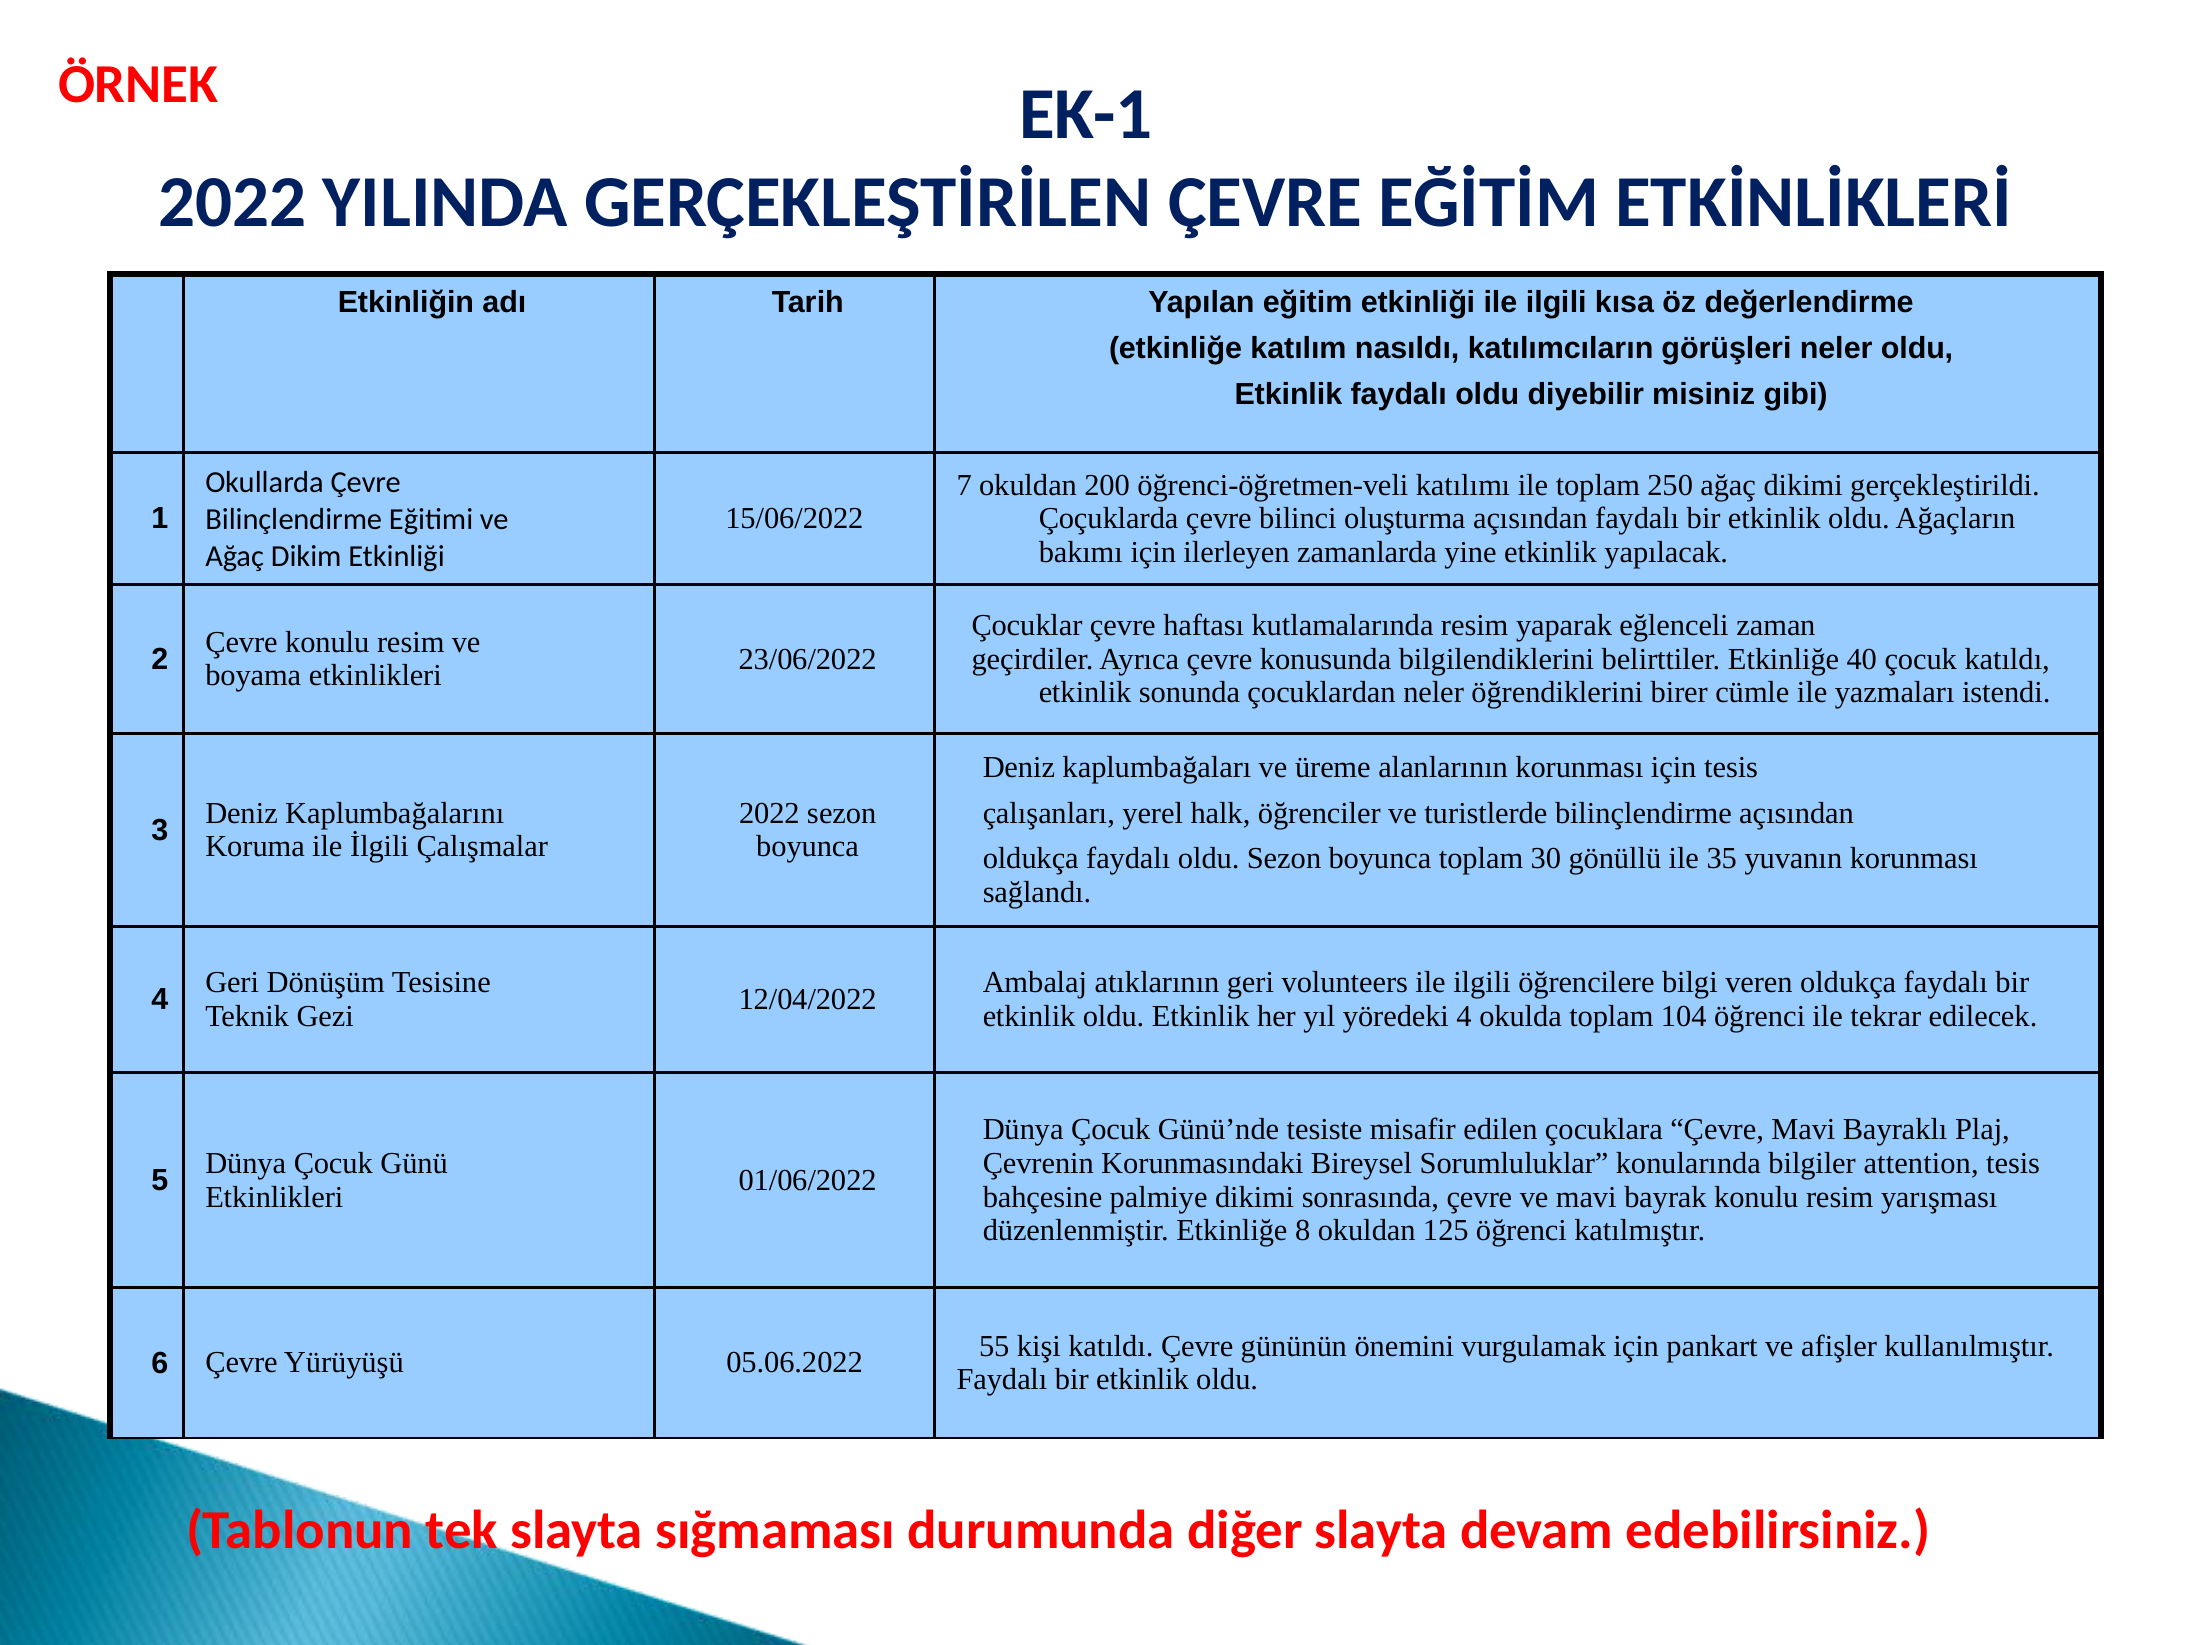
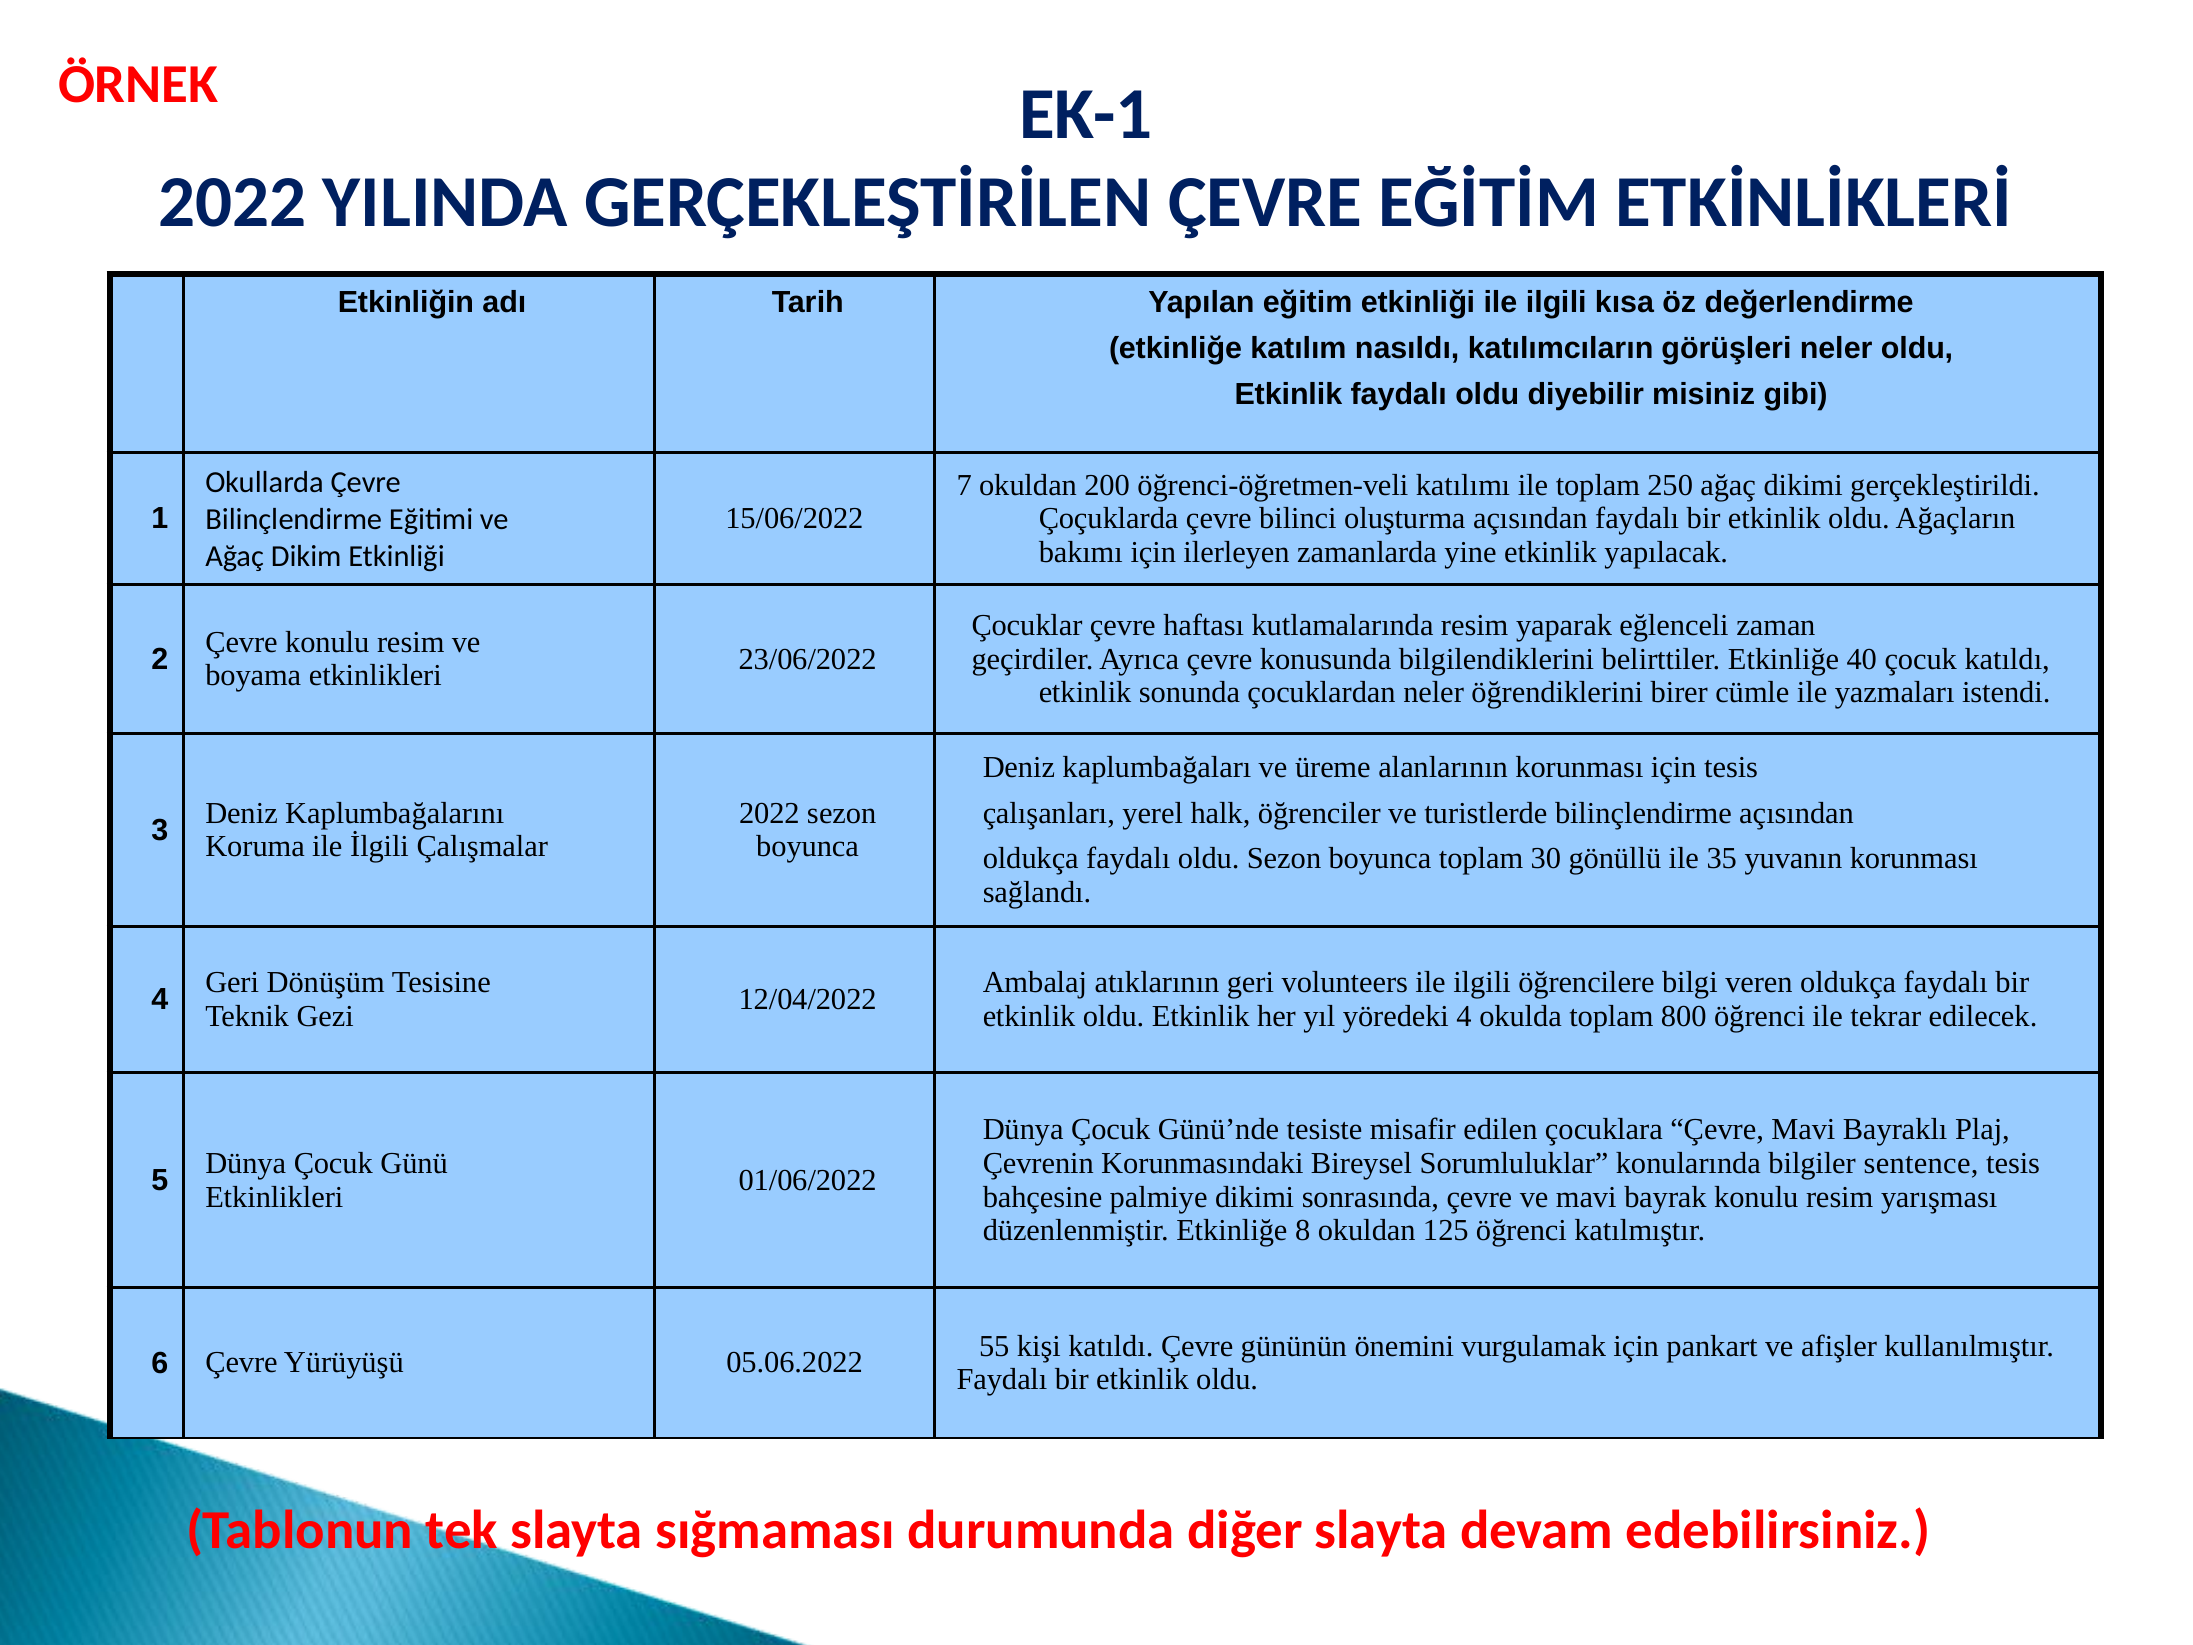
104: 104 -> 800 (1684, 1016)
attention: attention -> sentence (1921, 1163)
